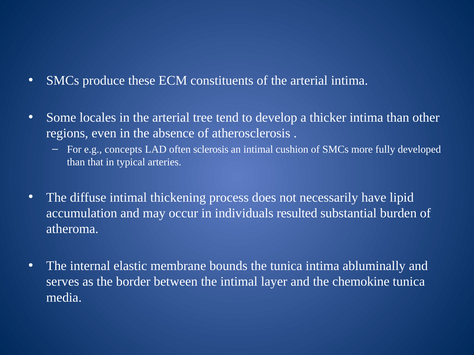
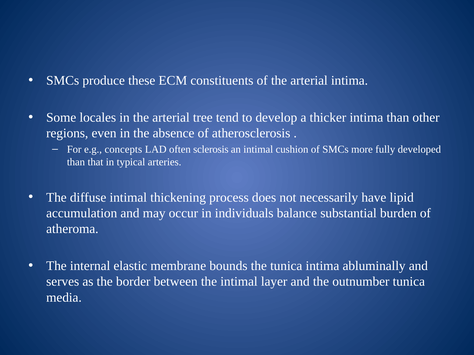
resulted: resulted -> balance (297, 213)
chemokine: chemokine -> outnumber (361, 282)
